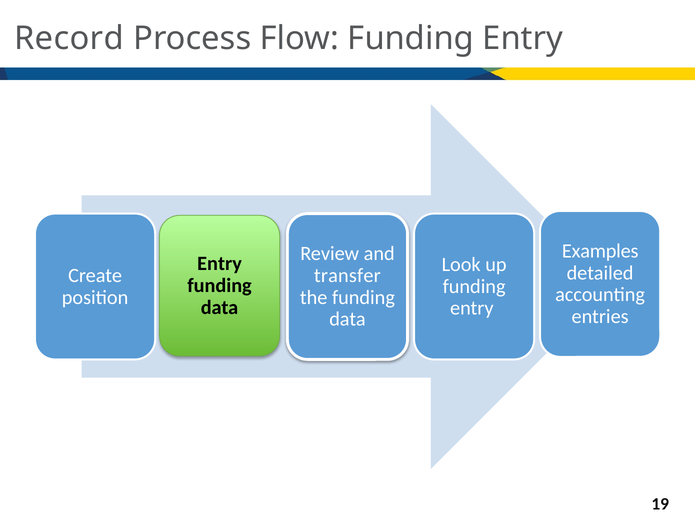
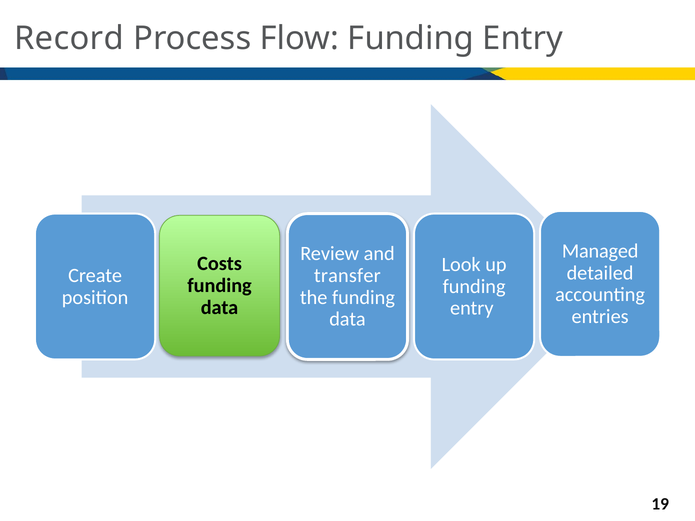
Examples: Examples -> Managed (600, 251)
Entry: Entry -> Costs (220, 264)
